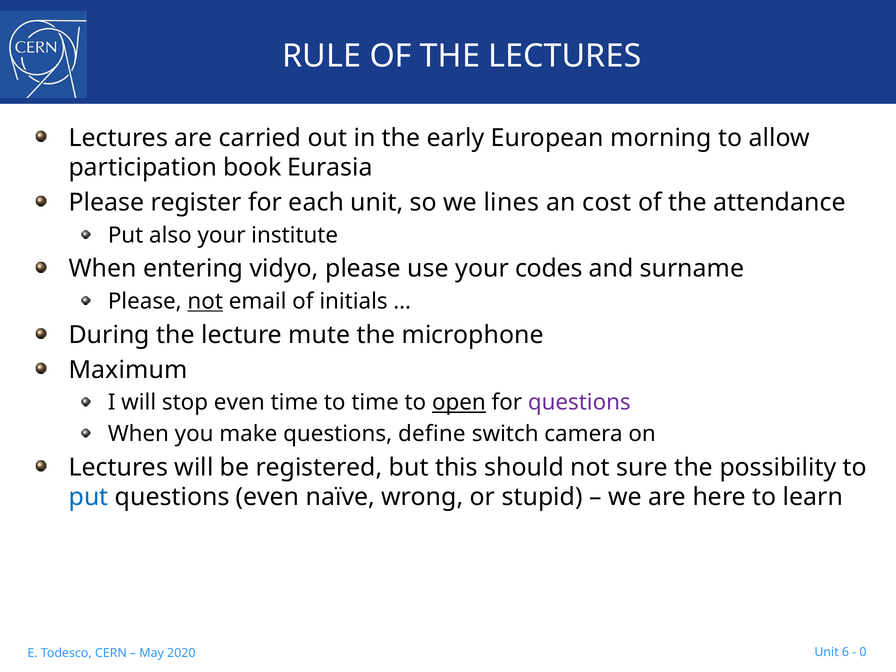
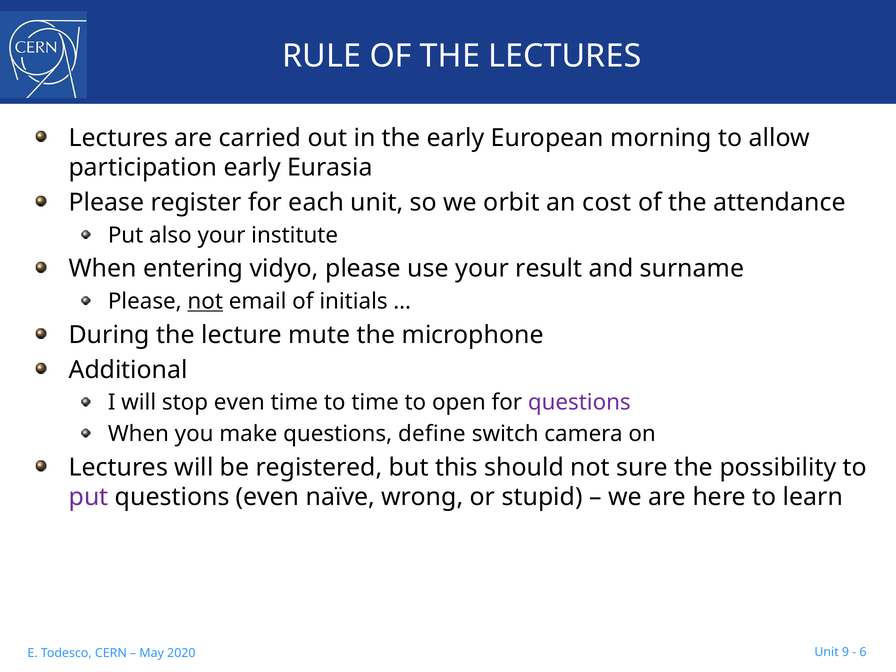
participation book: book -> early (252, 168)
lines: lines -> orbit (512, 203)
codes: codes -> result (549, 269)
Maximum: Maximum -> Additional (128, 370)
open underline: present -> none (459, 403)
put colour: blue -> purple (89, 497)
6: 6 -> 9 (845, 652)
0: 0 -> 6 (863, 652)
